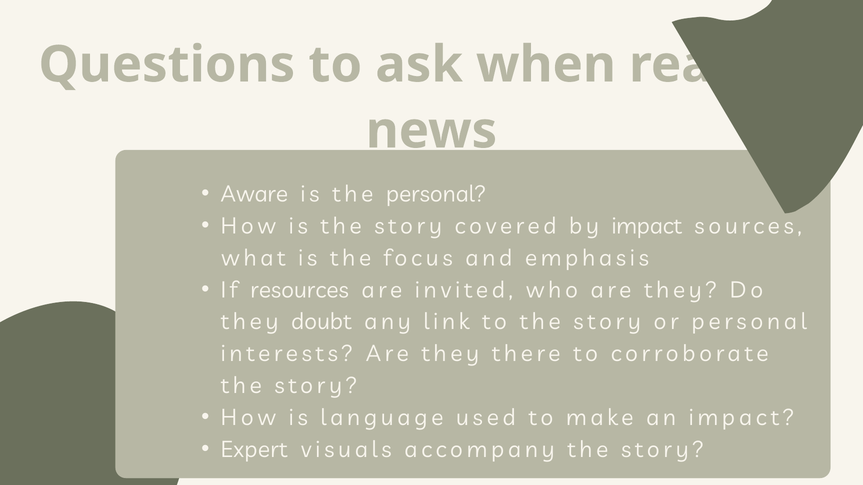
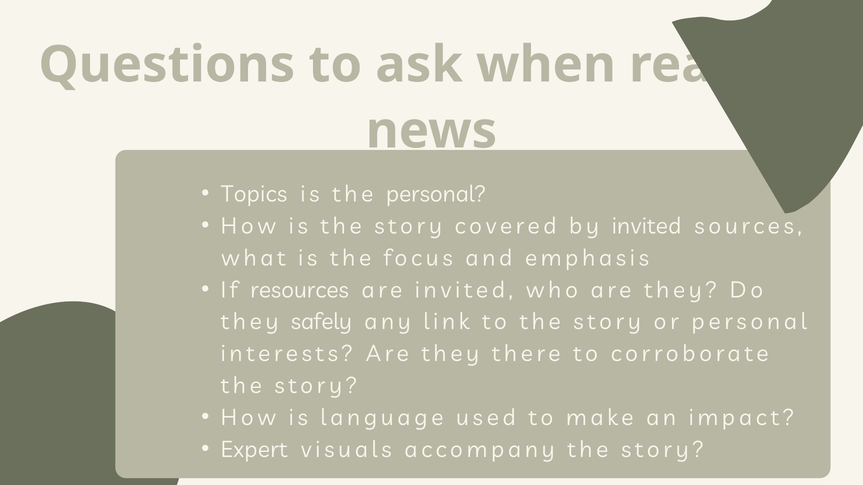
Aware: Aware -> Topics (254, 194)
by impact: impact -> invited (647, 226)
doubt: doubt -> safely (321, 322)
